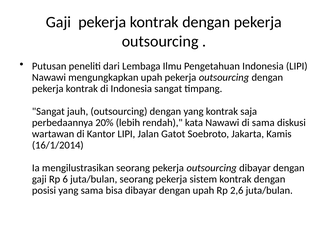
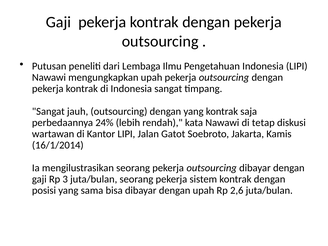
20%: 20% -> 24% (104, 123)
di sama: sama -> tetap (263, 123)
6: 6 -> 3 (65, 179)
